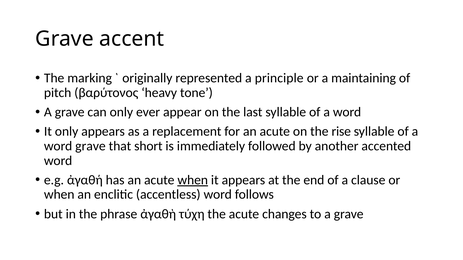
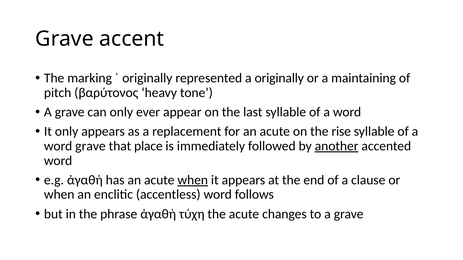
a principle: principle -> originally (279, 78)
short: short -> place (148, 146)
another underline: none -> present (337, 146)
